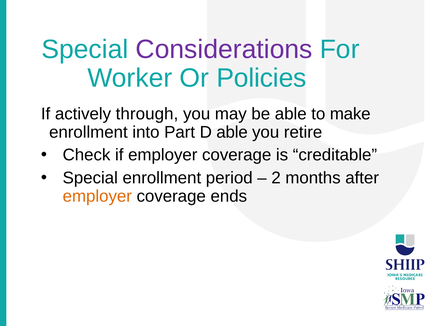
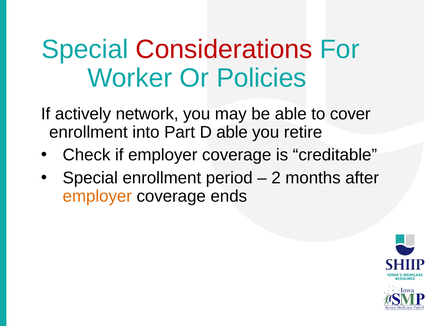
Considerations colour: purple -> red (224, 49)
through: through -> network (147, 114)
make: make -> cover (350, 114)
